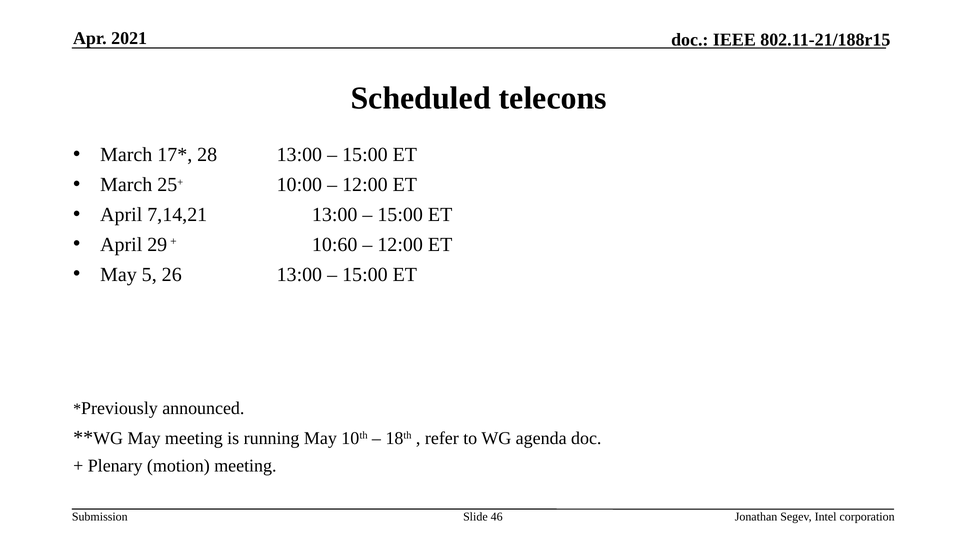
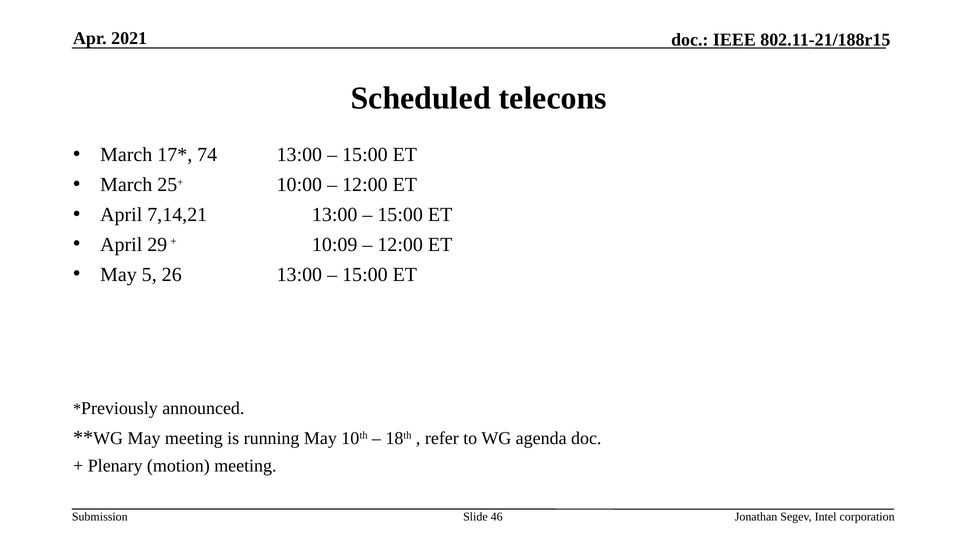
28: 28 -> 74 (207, 155)
10:60: 10:60 -> 10:09 (335, 244)
